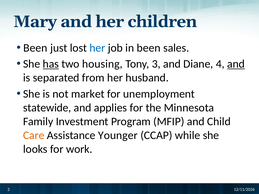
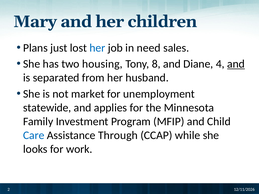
Been: Been -> Plans (35, 48)
in been: been -> need (149, 48)
has underline: present -> none (51, 64)
3: 3 -> 8 (156, 64)
Care colour: orange -> blue (34, 135)
Younger: Younger -> Through (118, 135)
